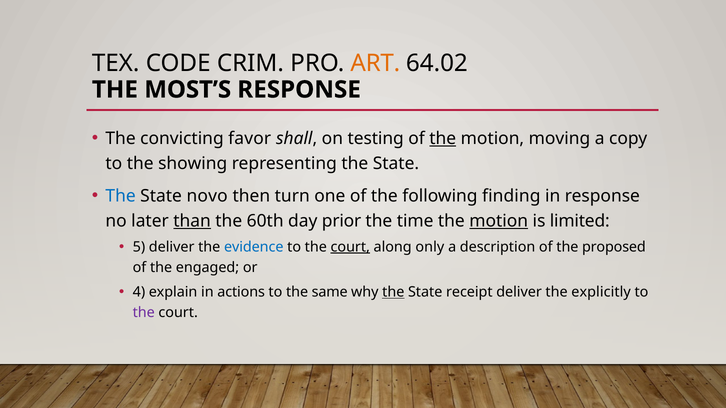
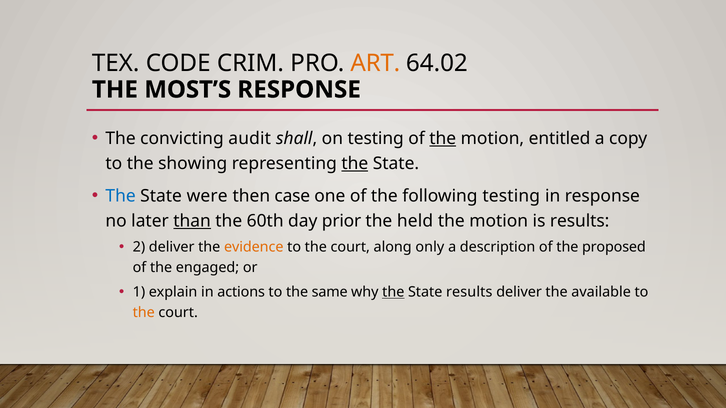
favor: favor -> audit (250, 139)
moving: moving -> entitled (560, 139)
the underline: none -> present (355, 164)
novo: novo -> were (207, 196)
turn: turn -> case (292, 196)
following finding: finding -> testing (511, 196)
time: time -> held (415, 221)
motion underline: present -> none (499, 221)
is limited: limited -> results (580, 221)
5: 5 -> 2 (139, 247)
evidence colour: blue -> orange (254, 247)
court underline: present -> none (350, 247)
4: 4 -> 1 (139, 292)
State receipt: receipt -> results (469, 292)
explicitly: explicitly -> available (601, 292)
the colour: purple -> orange (144, 313)
